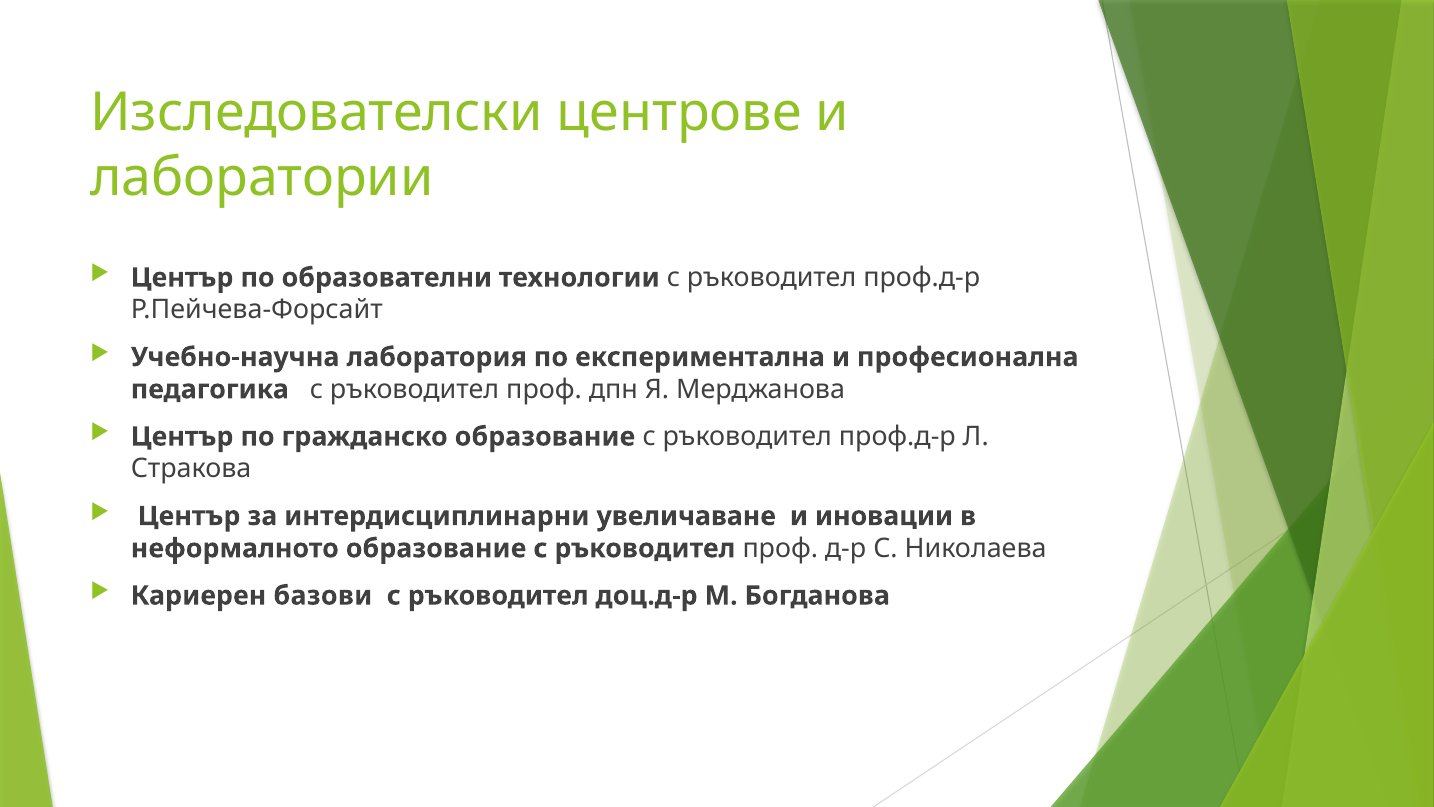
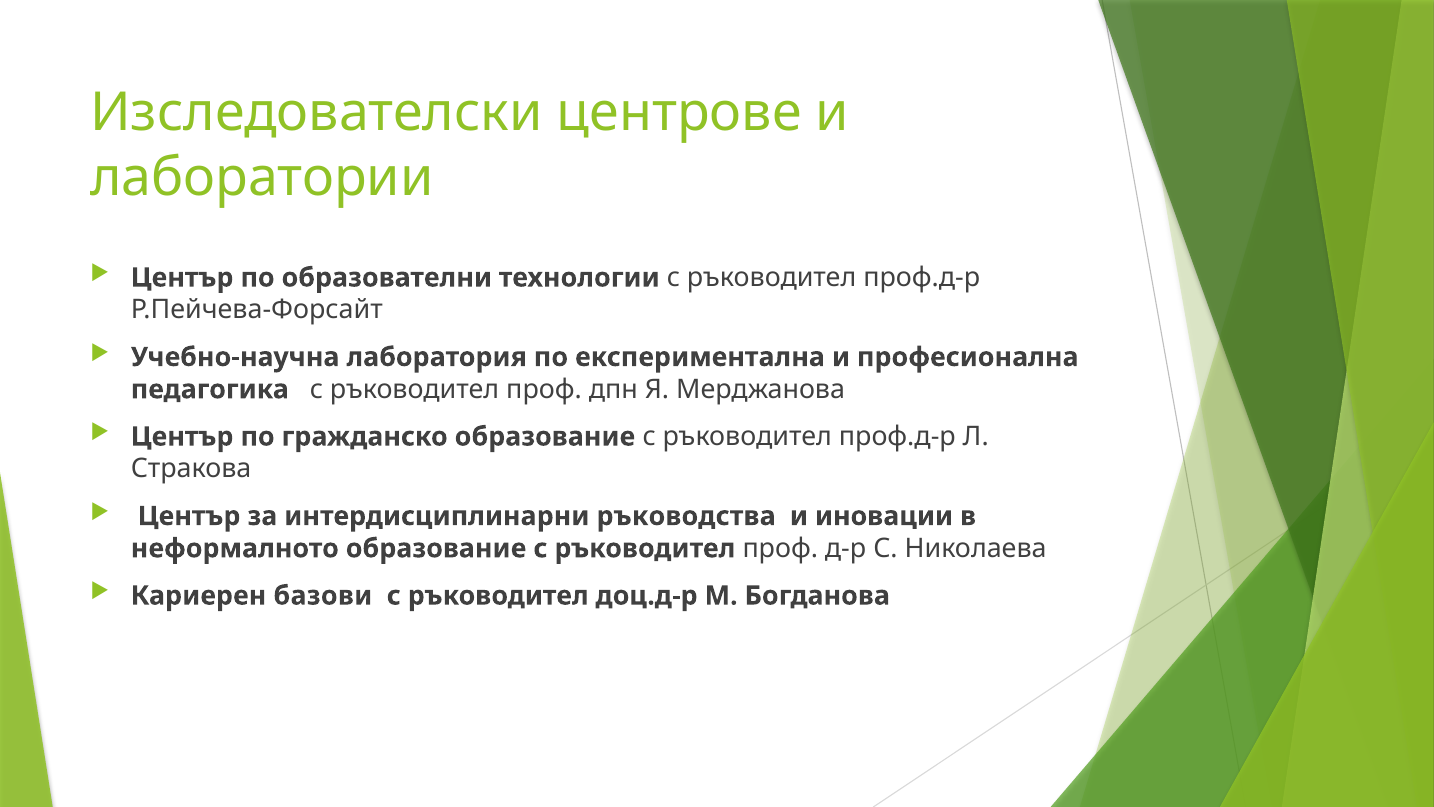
увеличаване: увеличаване -> ръководства (686, 516)
